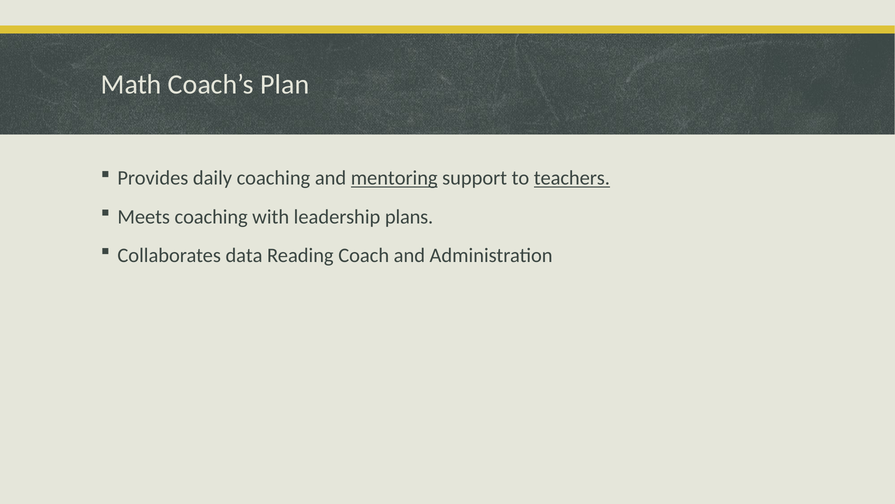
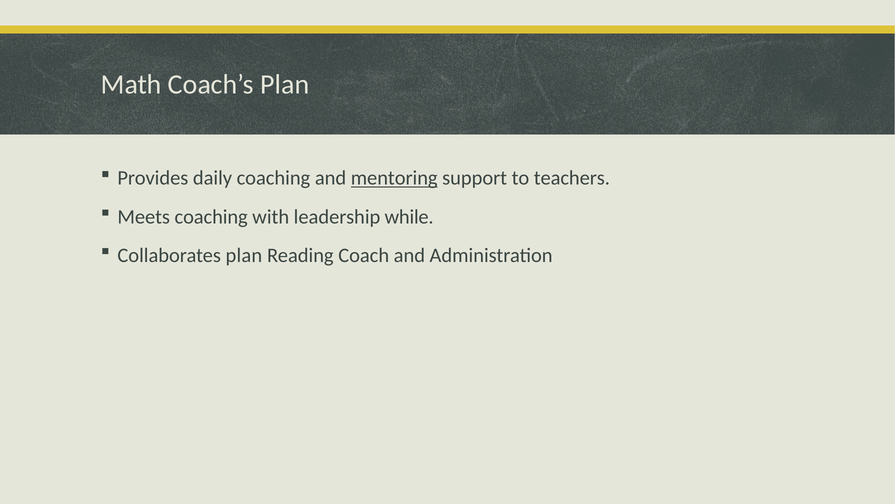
teachers underline: present -> none (572, 178)
plans: plans -> while (409, 216)
Collaborates data: data -> plan (244, 255)
